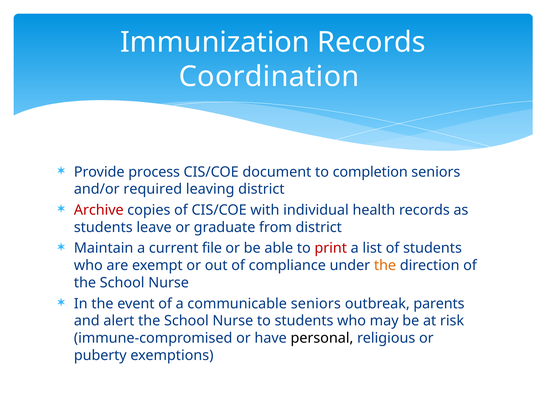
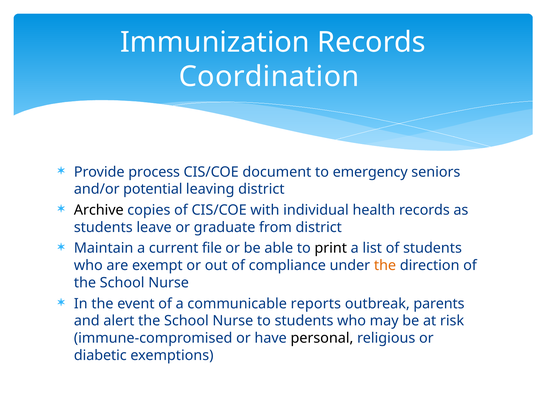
completion: completion -> emergency (370, 172)
required: required -> potential (153, 189)
Archive colour: red -> black (99, 210)
print colour: red -> black (331, 249)
communicable seniors: seniors -> reports (316, 304)
puberty: puberty -> diabetic (100, 356)
